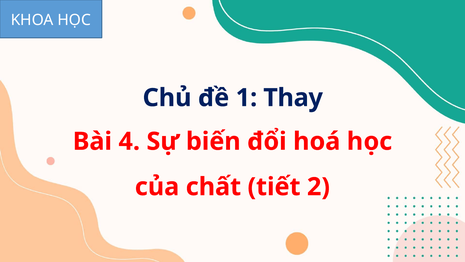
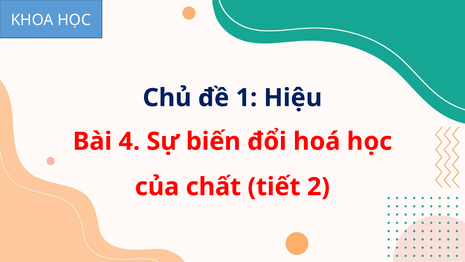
Thay: Thay -> Hiệu (293, 98)
